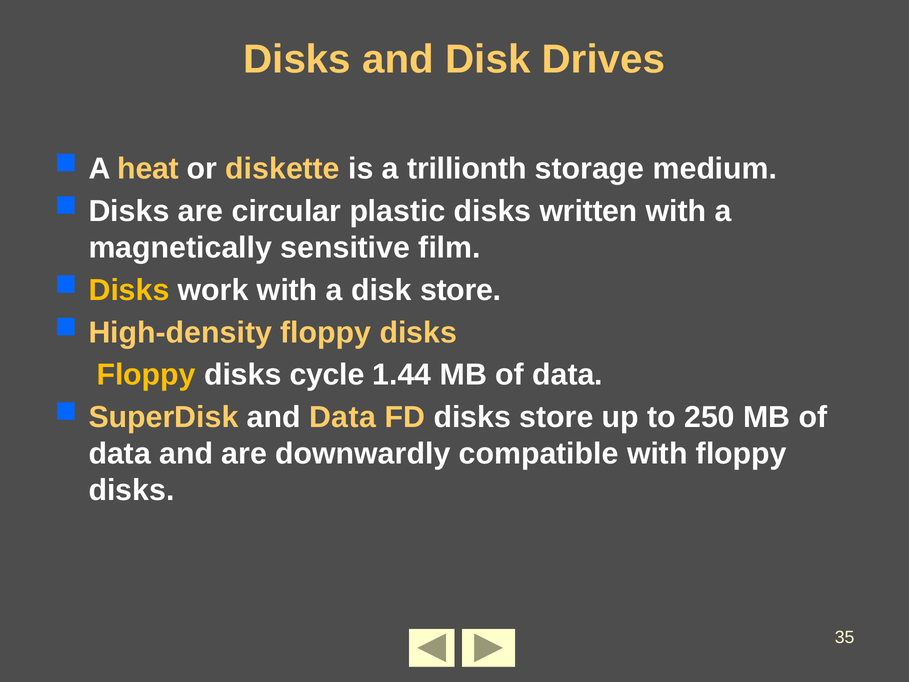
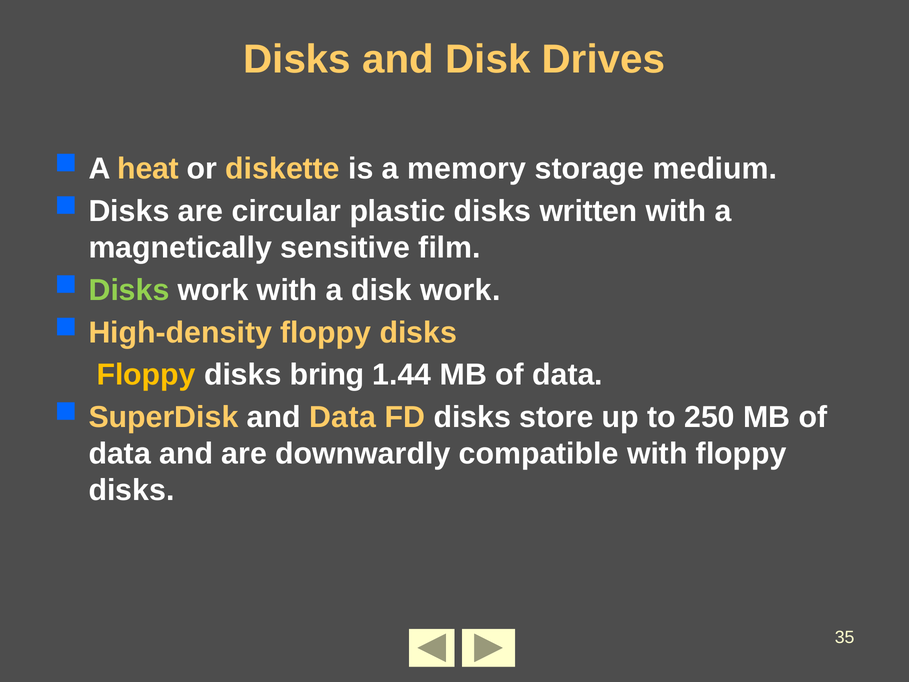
trillionth: trillionth -> memory (467, 169)
Disks colour: yellow -> light green (129, 290)
disk store: store -> work (460, 290)
cycle: cycle -> bring (327, 375)
